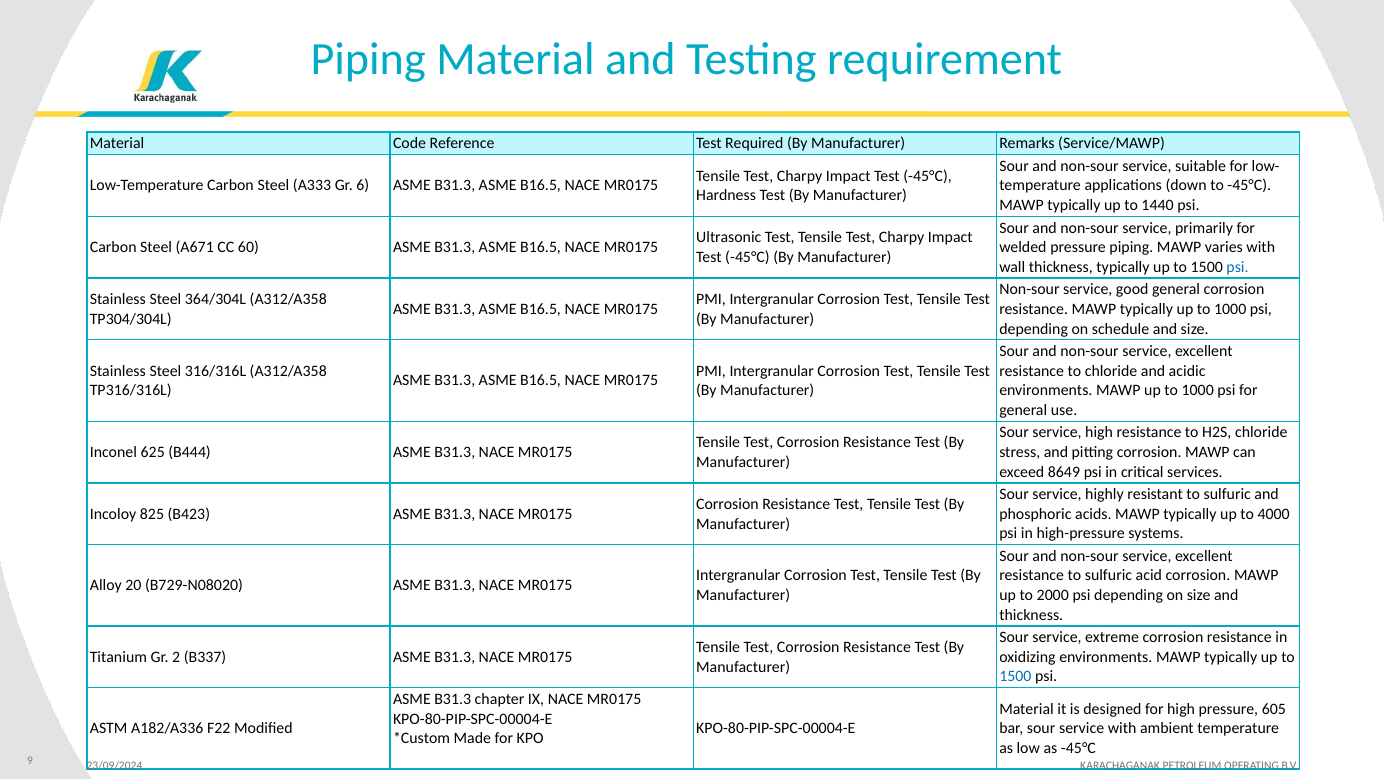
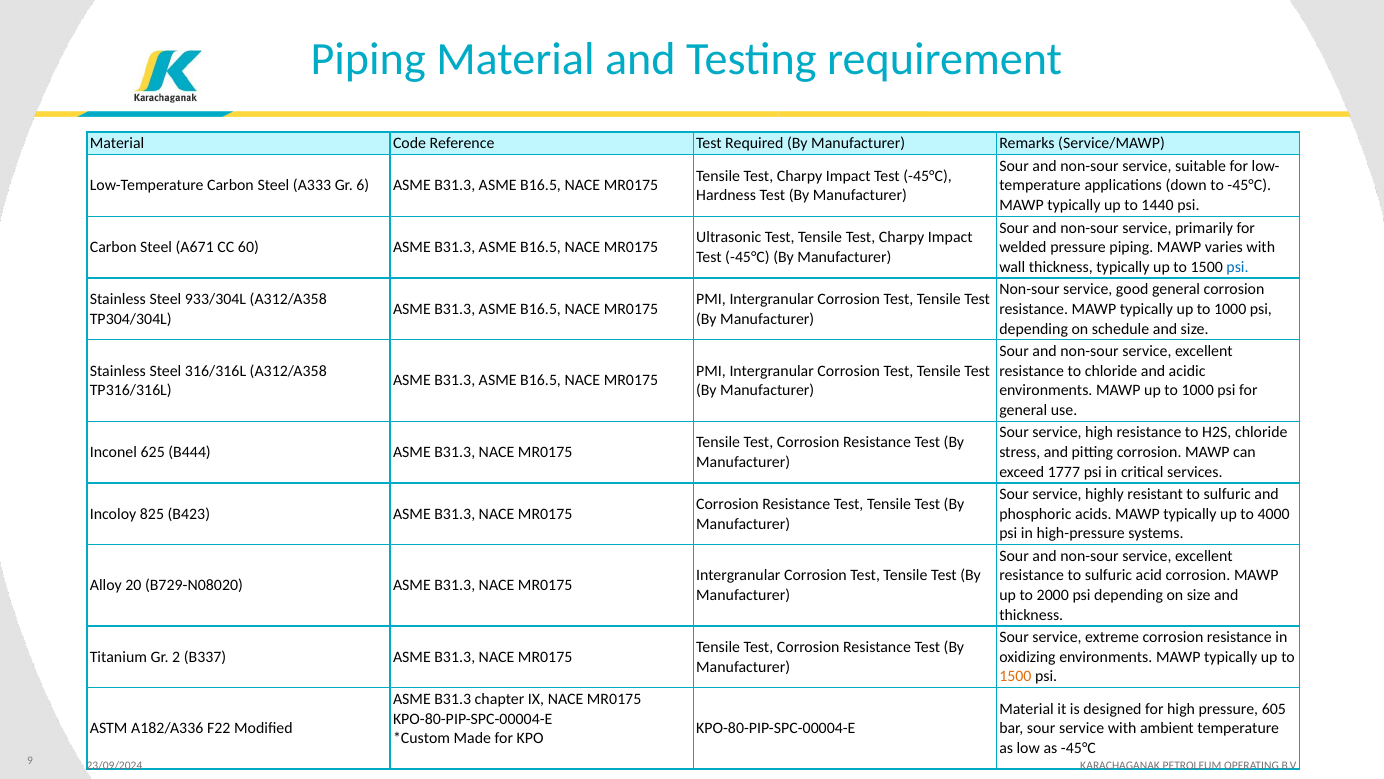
364/304L: 364/304L -> 933/304L (216, 299)
8649: 8649 -> 1777 (1064, 472)
1500 colour: blue -> orange (1015, 676)
